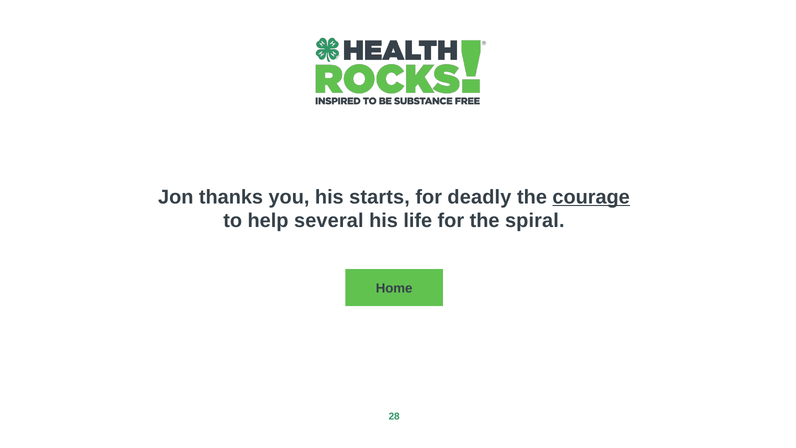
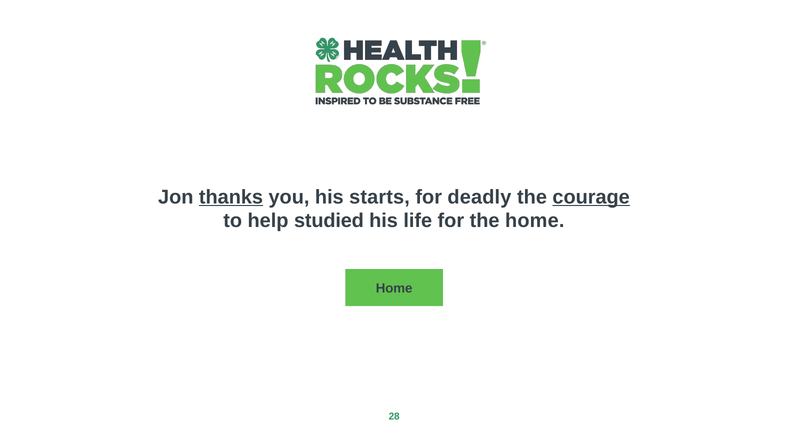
thanks underline: none -> present (231, 197)
several: several -> studied (329, 221)
the spiral: spiral -> home (535, 221)
